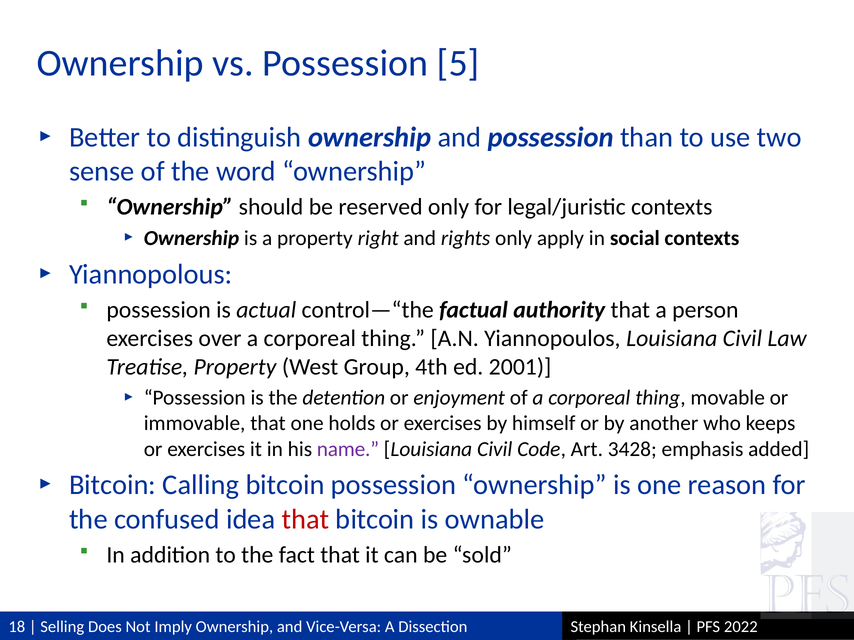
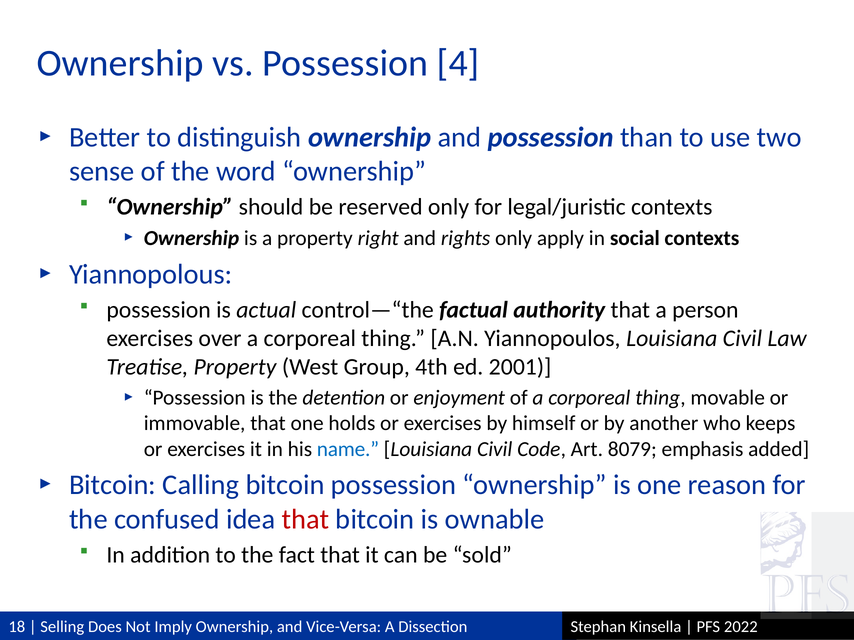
5: 5 -> 4 (458, 63)
name colour: purple -> blue (348, 449)
3428: 3428 -> 8079 (632, 449)
